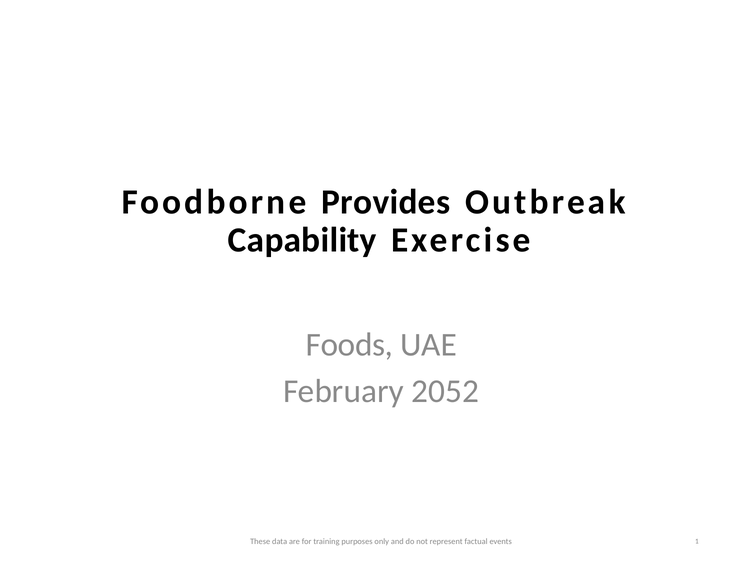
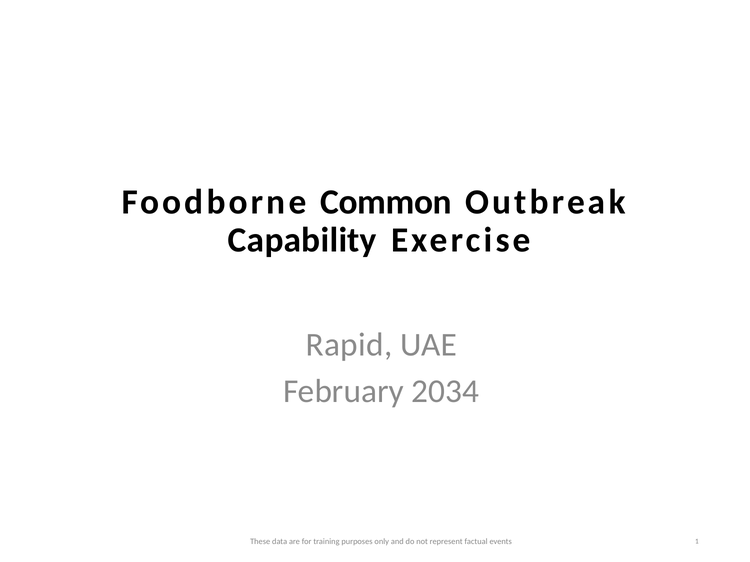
Provides: Provides -> Common (386, 202)
Foods: Foods -> Rapid (349, 345)
2052: 2052 -> 2034 (445, 392)
